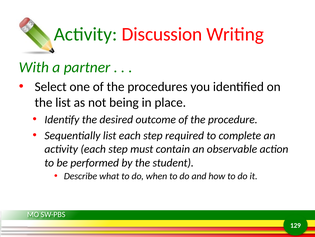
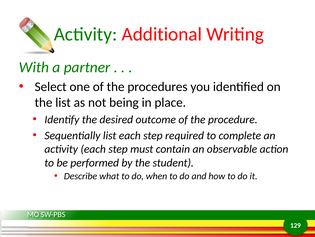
Discussion: Discussion -> Additional (162, 34)
